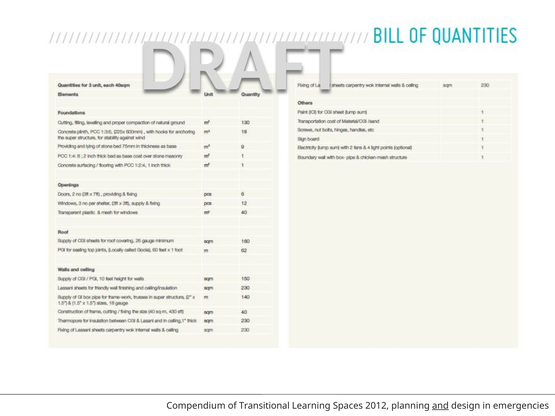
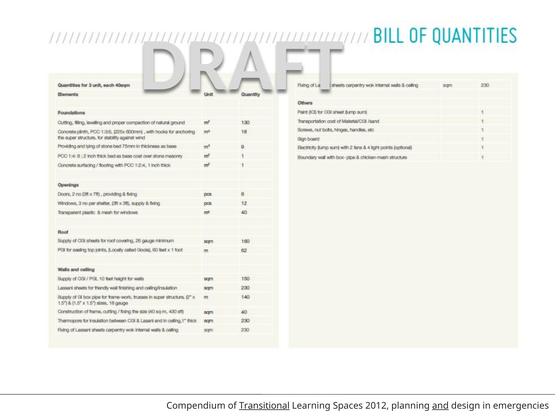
Transitional underline: none -> present (264, 406)
